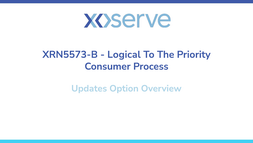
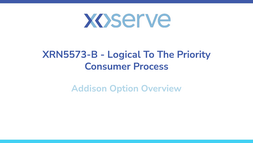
Updates: Updates -> Addison (89, 88)
